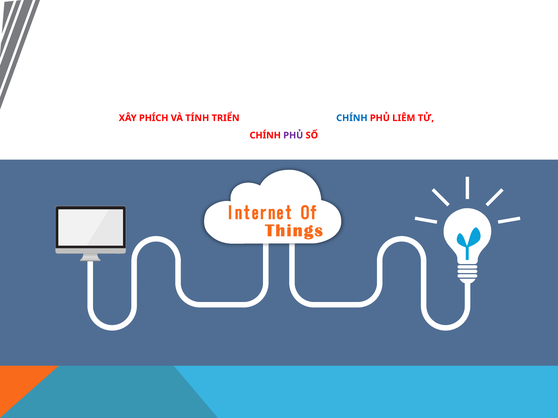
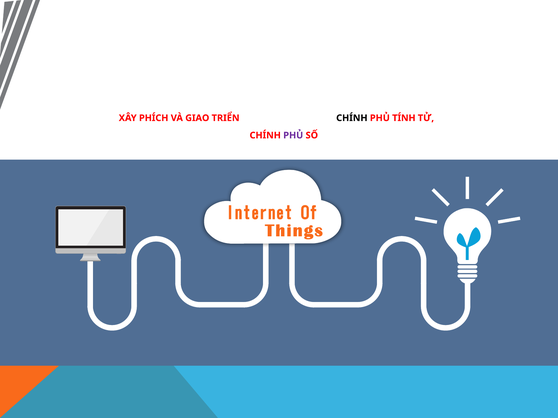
TÍNH: TÍNH -> GIAO (197, 118)
CHÍNH colour: blue -> black (352, 118)
LIÊM: LIÊM -> TÍNH (404, 118)
